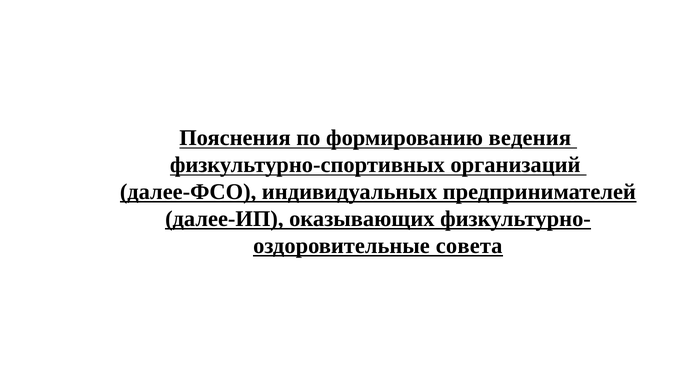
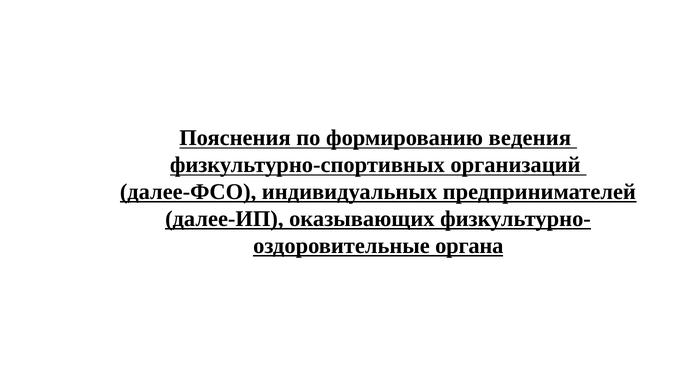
совета: совета -> органа (469, 246)
